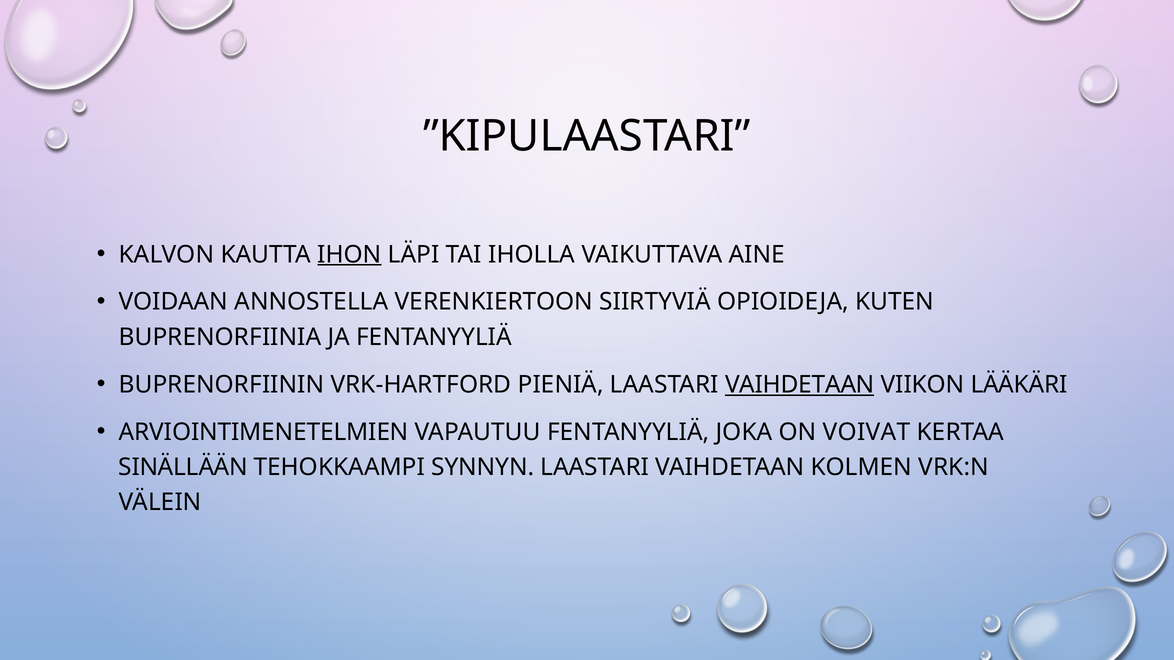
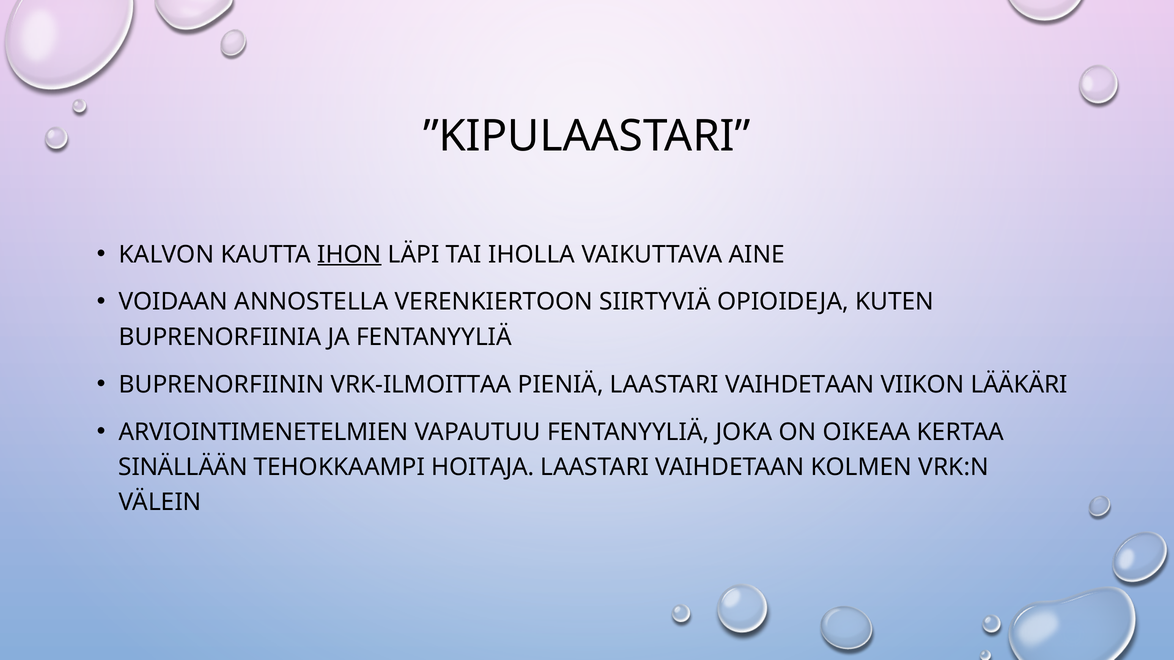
VRK-HARTFORD: VRK-HARTFORD -> VRK-ILMOITTAA (421, 385)
VAIHDETAAN underline: present -> none (800, 385)
VOIVAT: VOIVAT -> OIKEAA (867, 432)
SYNNYN: SYNNYN -> HOITAJA (483, 467)
